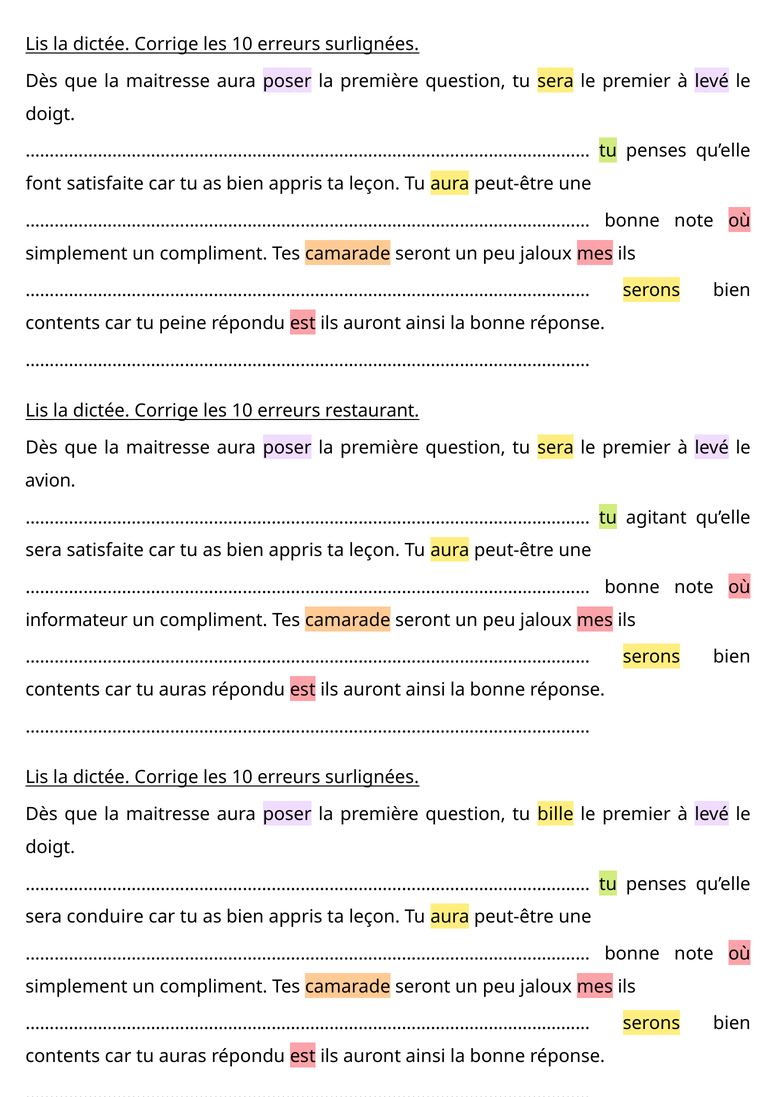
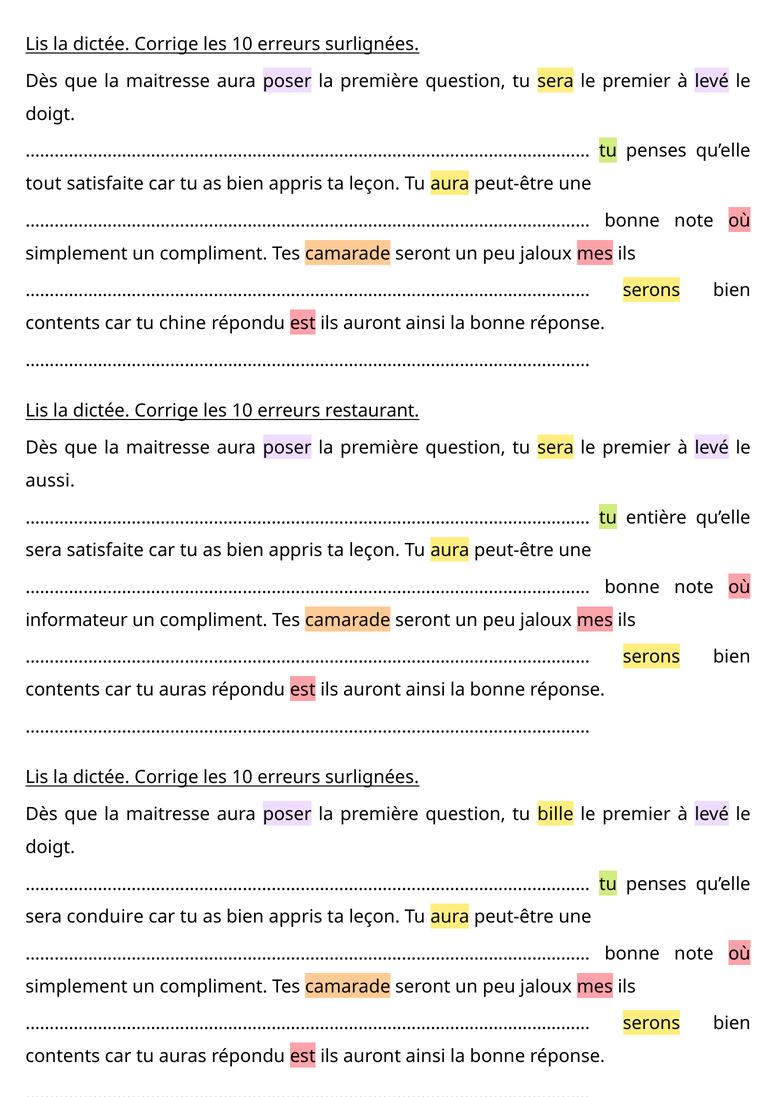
font: font -> tout (44, 184)
peine: peine -> chine (183, 323)
avion: avion -> aussi (50, 481)
agitant: agitant -> entière (656, 518)
